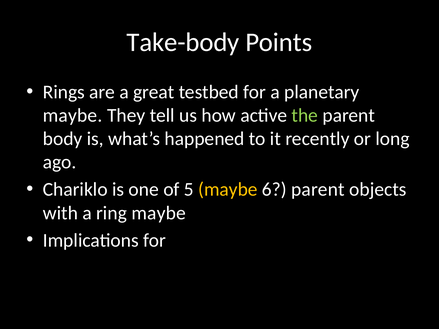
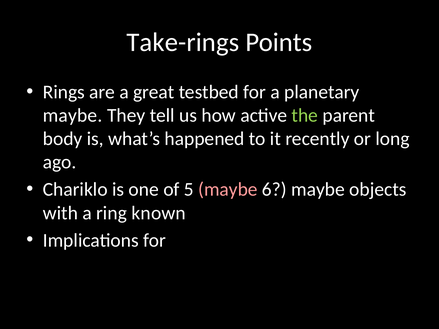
Take-body: Take-body -> Take-rings (183, 42)
maybe colour: yellow -> pink (228, 190)
6 parent: parent -> maybe (318, 190)
ring maybe: maybe -> known (159, 213)
